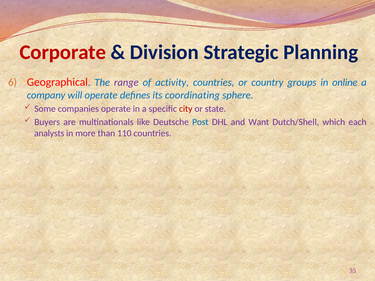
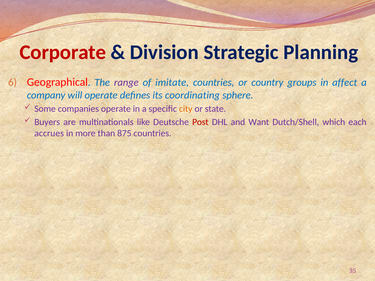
activity: activity -> imitate (172, 83)
online: online -> affect (345, 83)
city colour: red -> orange (186, 109)
Post colour: blue -> red (200, 122)
analysts: analysts -> accrues (49, 133)
110: 110 -> 875 (124, 133)
